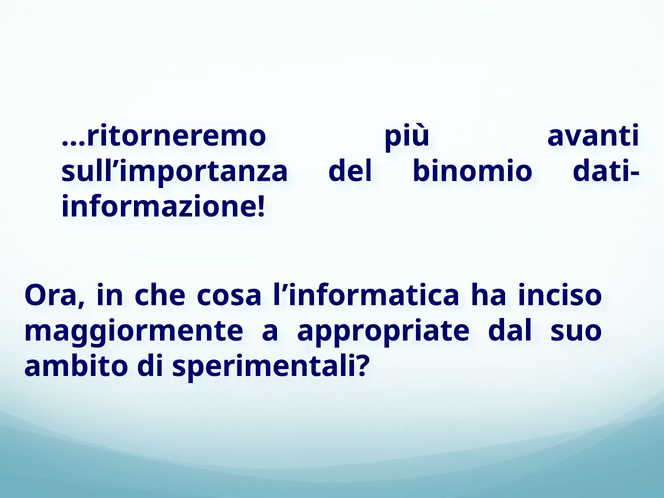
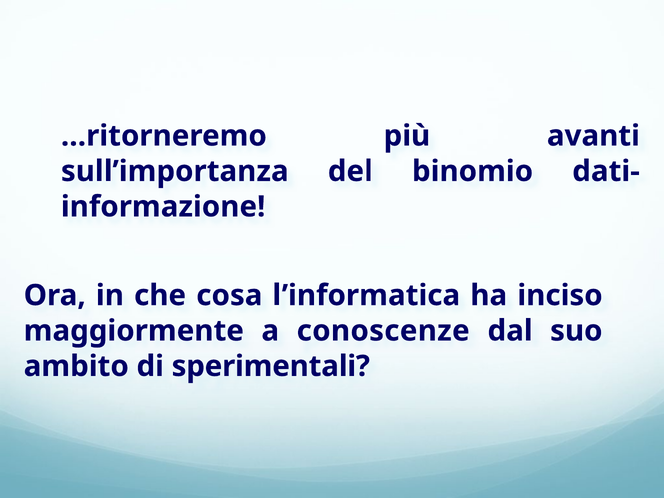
appropriate: appropriate -> conoscenze (383, 331)
